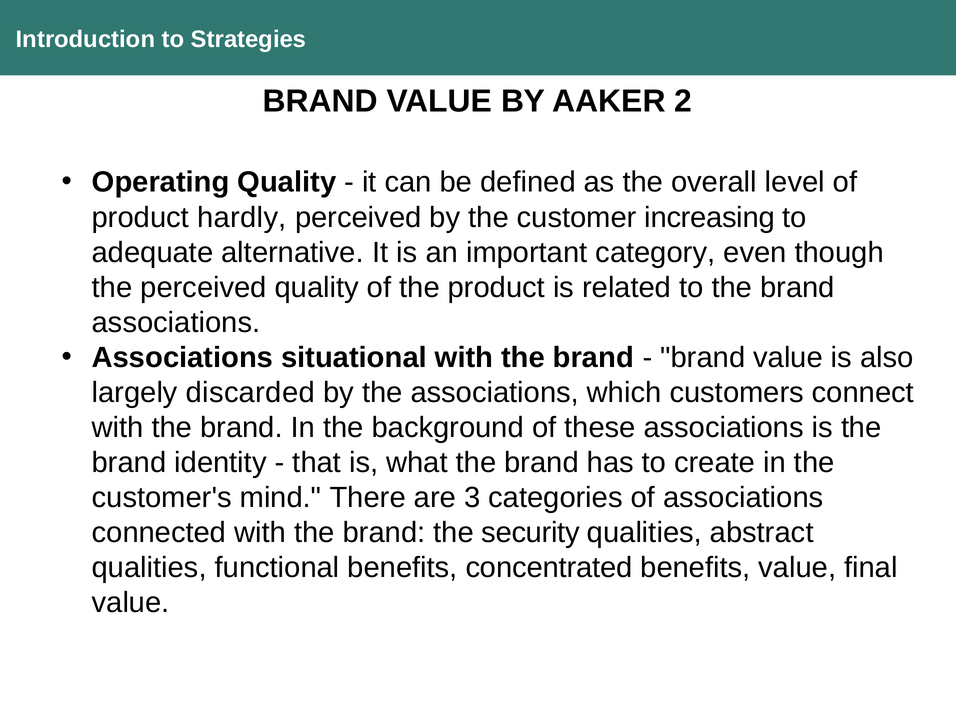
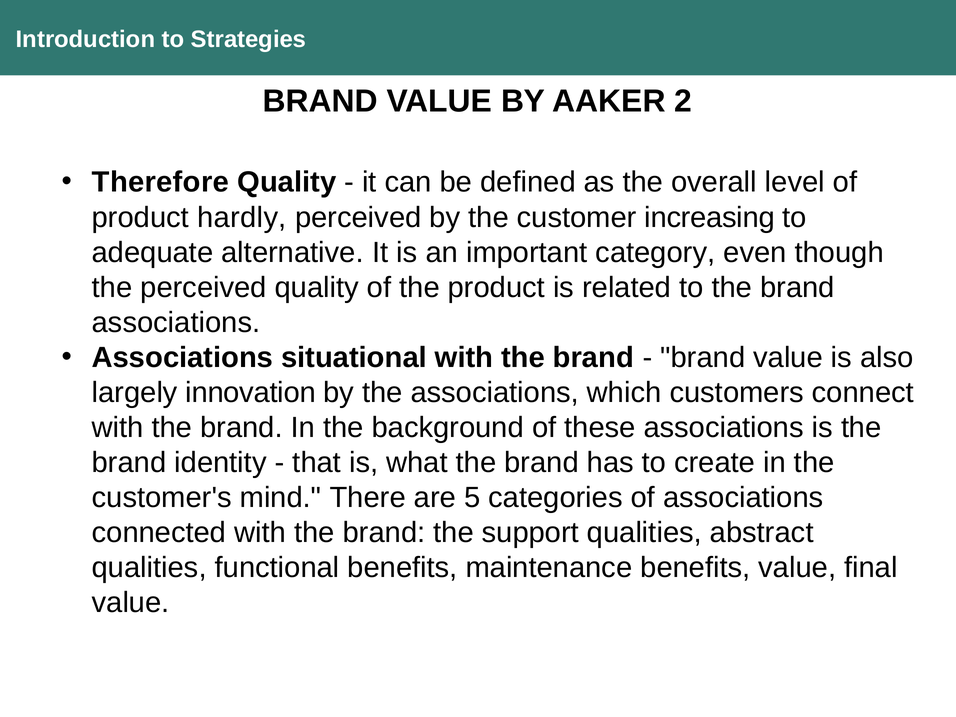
Operating: Operating -> Therefore (160, 182)
discarded: discarded -> innovation (251, 393)
3: 3 -> 5 (472, 498)
security: security -> support (530, 533)
concentrated: concentrated -> maintenance (549, 568)
